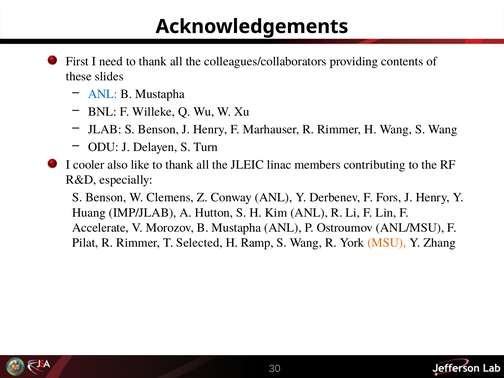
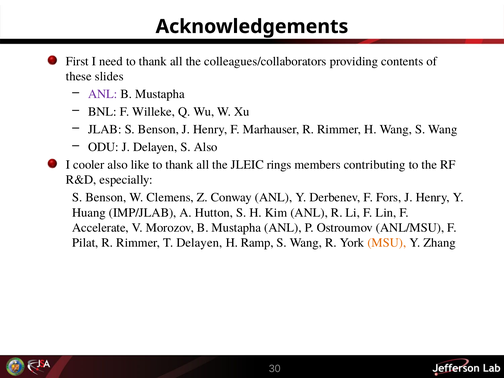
ANL colour: blue -> purple (103, 94)
S Turn: Turn -> Also (206, 147)
linac: linac -> rings (279, 165)
T Selected: Selected -> Delayen (199, 243)
